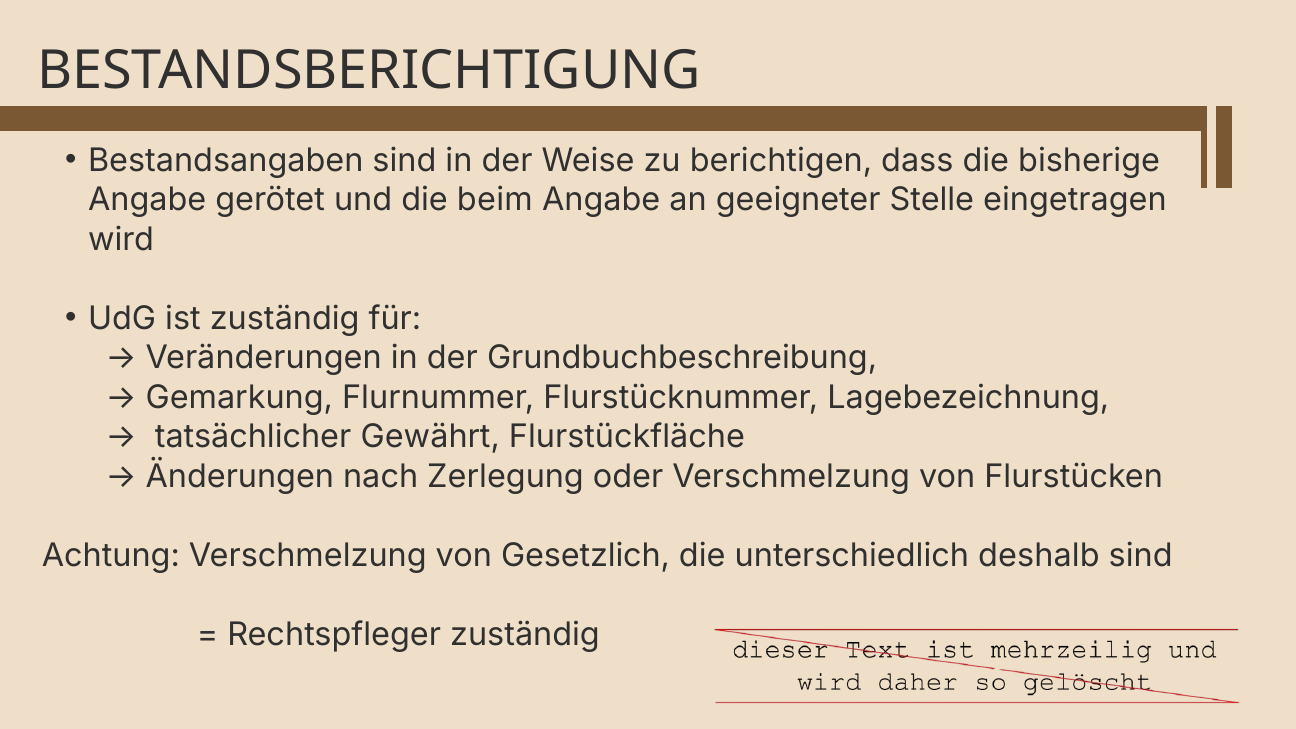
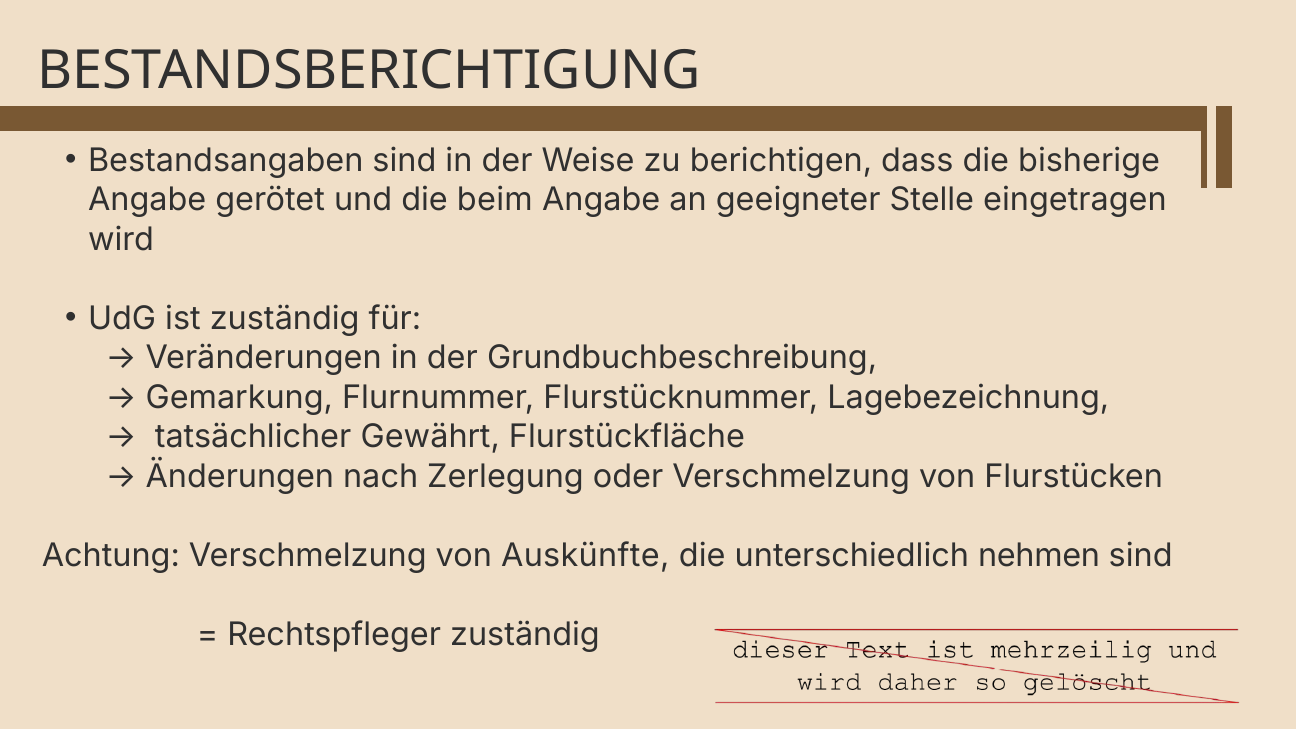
Gesetzlich: Gesetzlich -> Auskünfte (585, 556)
deshalb: deshalb -> nehmen (1039, 556)
